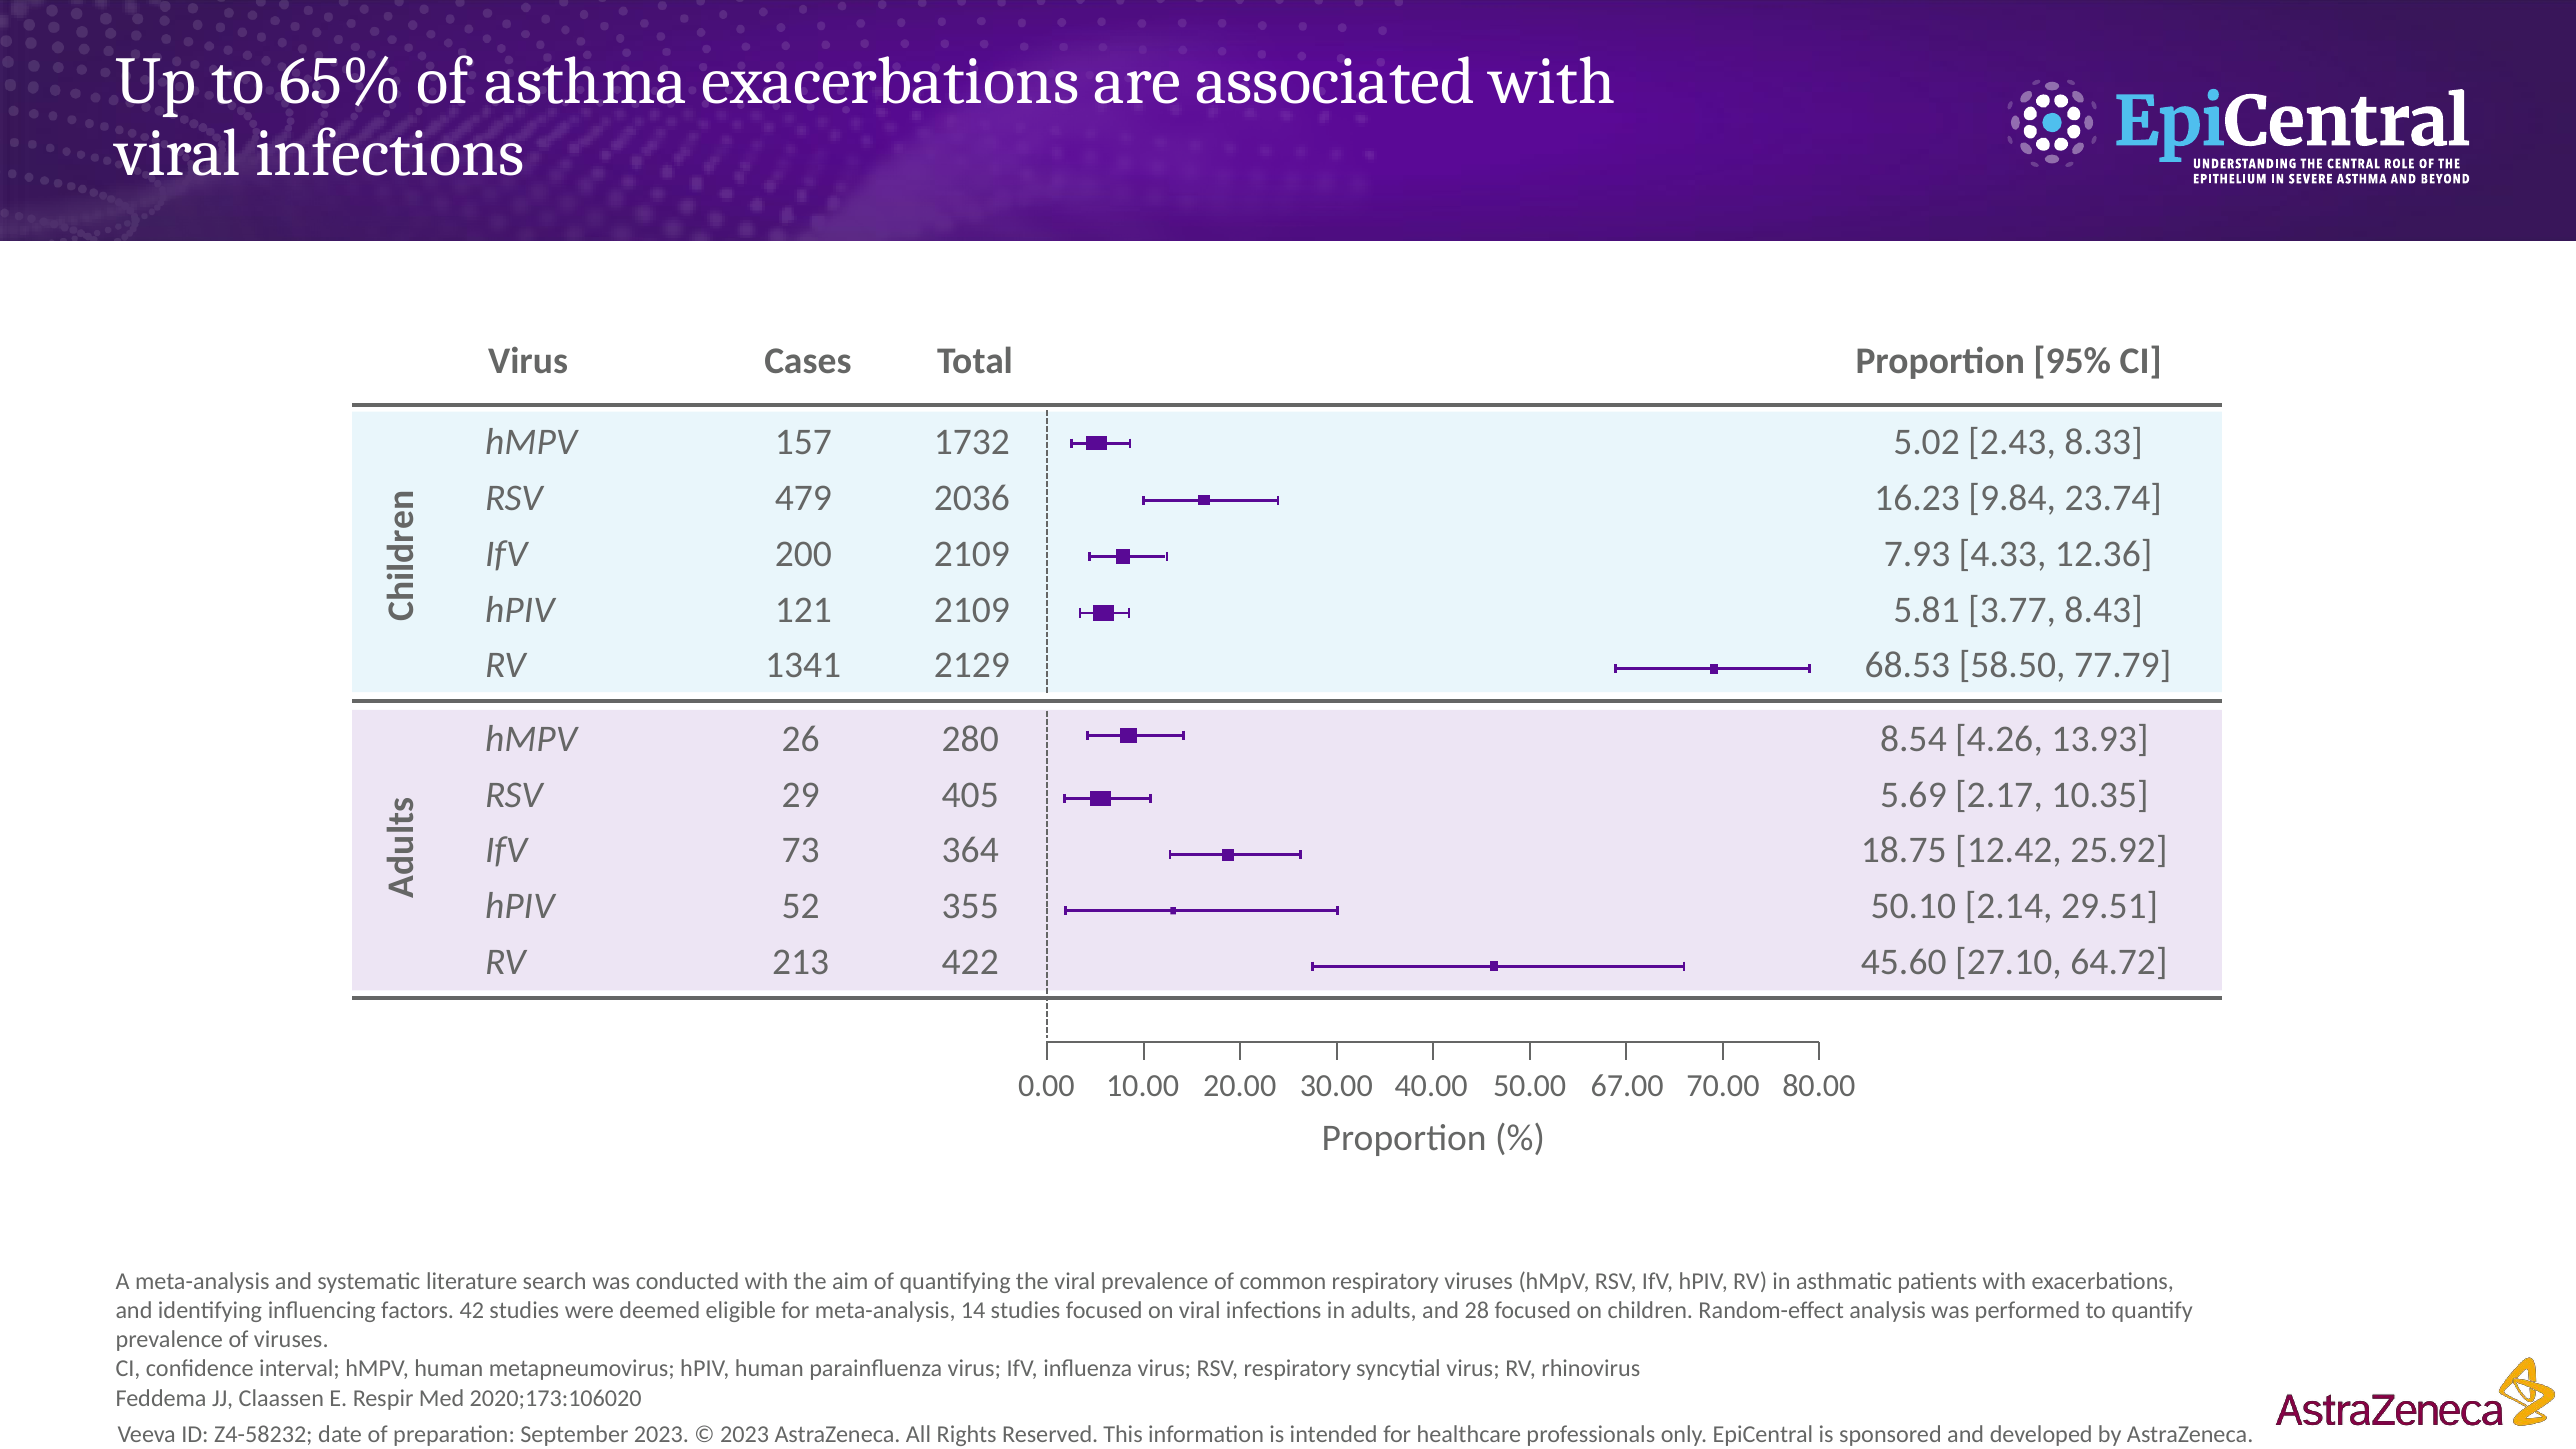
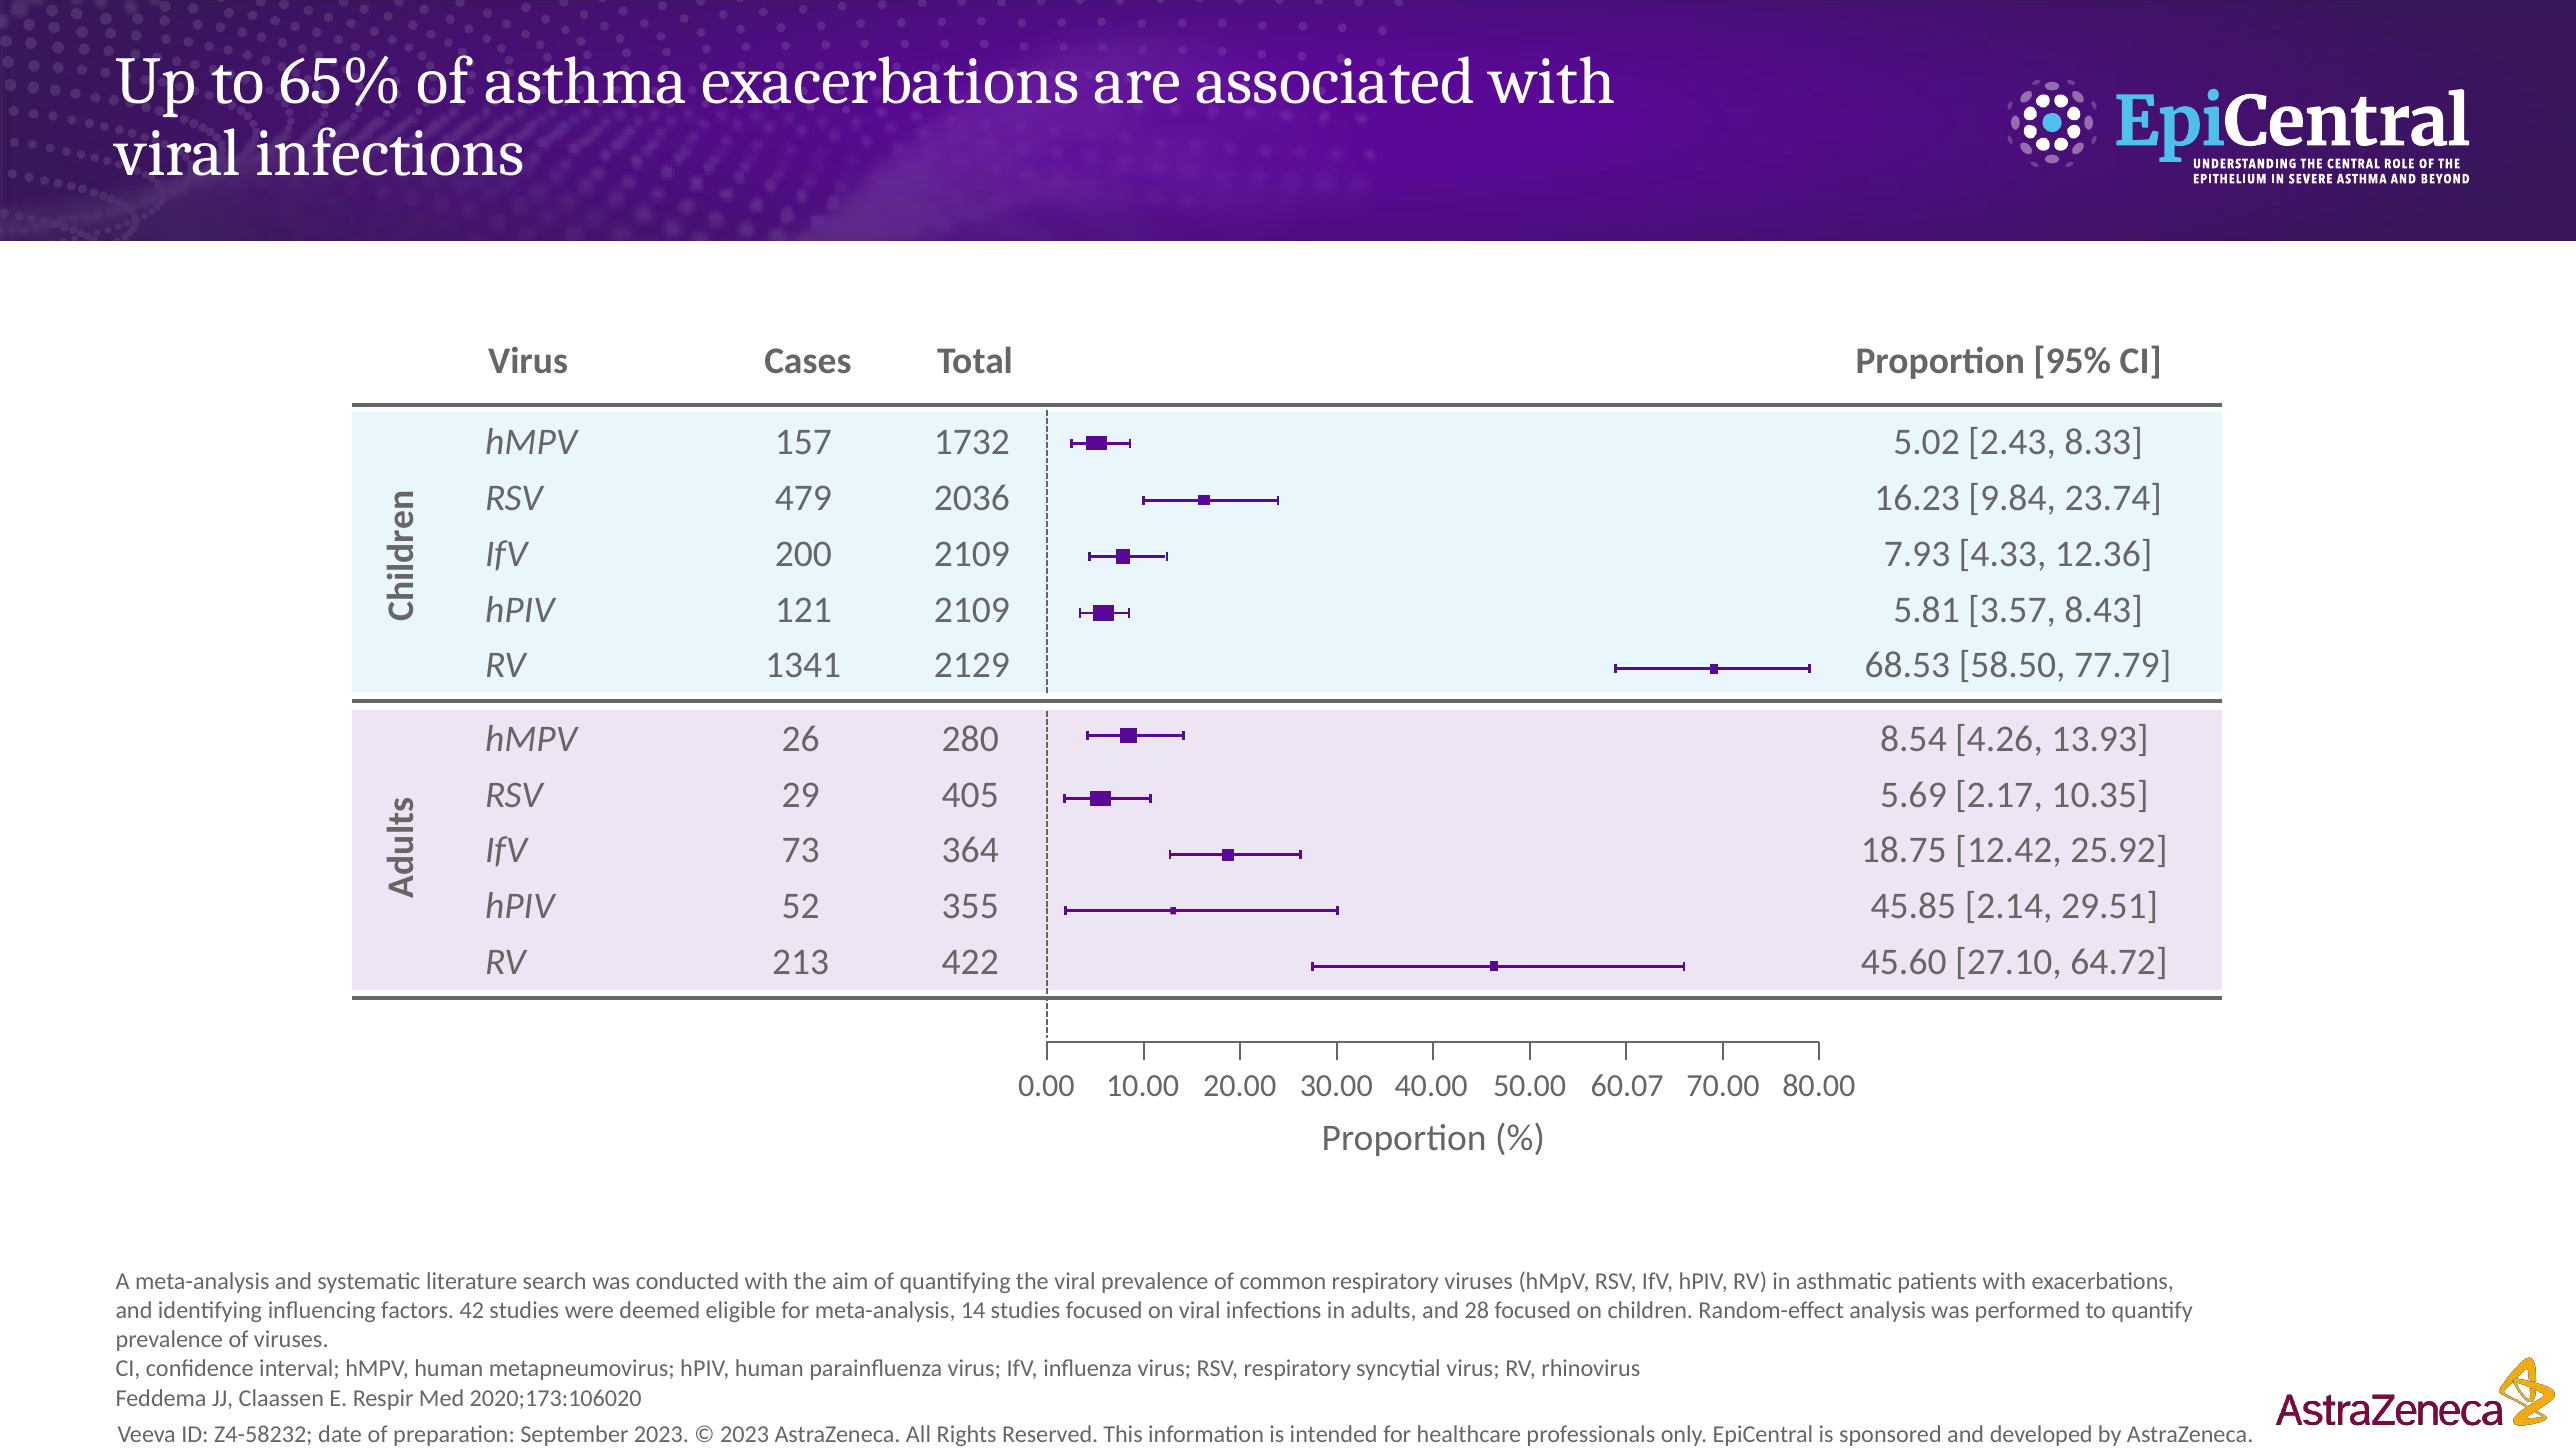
3.77: 3.77 -> 3.57 (2012, 610)
50.10: 50.10 -> 45.85 (1913, 906)
67.00: 67.00 -> 60.07 (1627, 1086)
